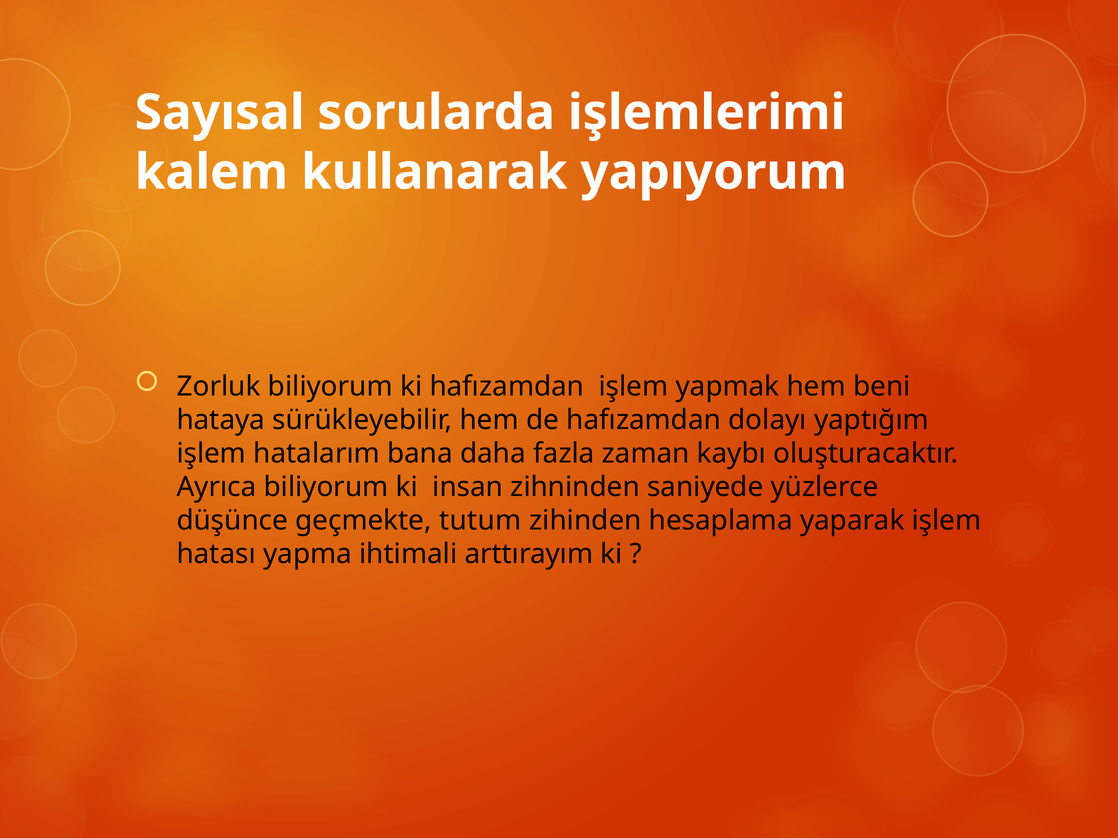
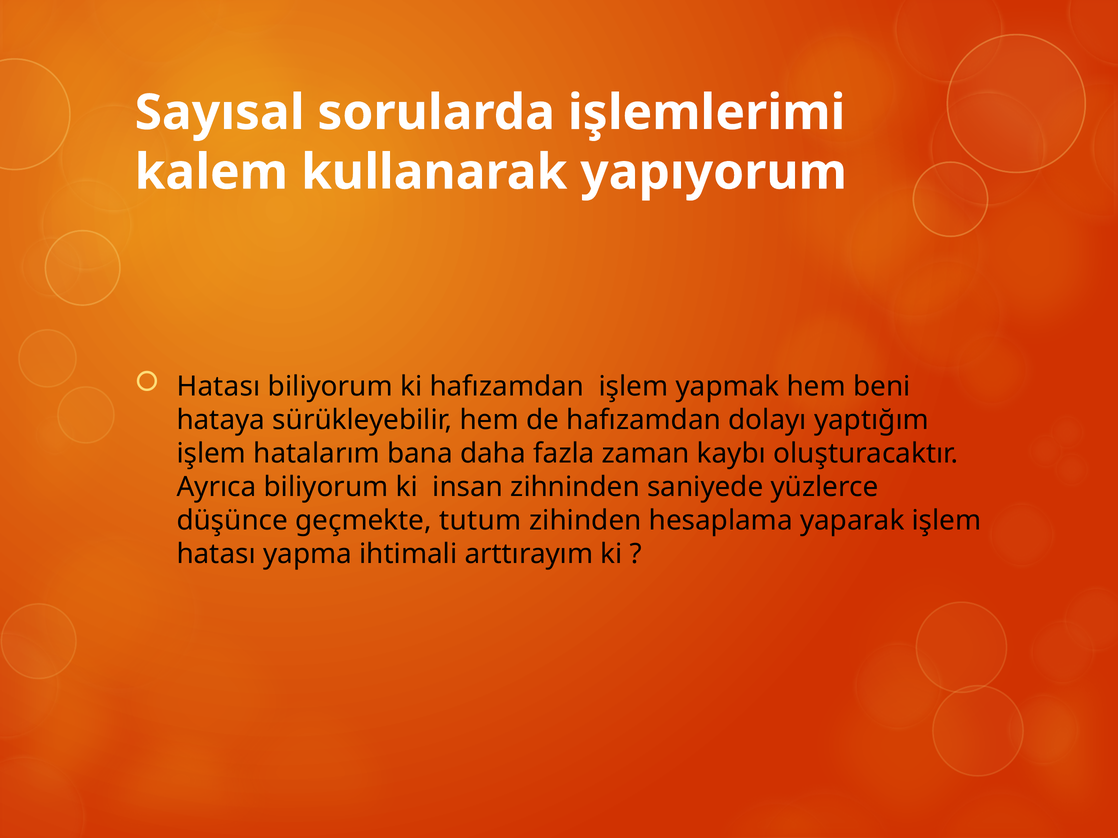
Zorluk: Zorluk -> Hatası (219, 387)
